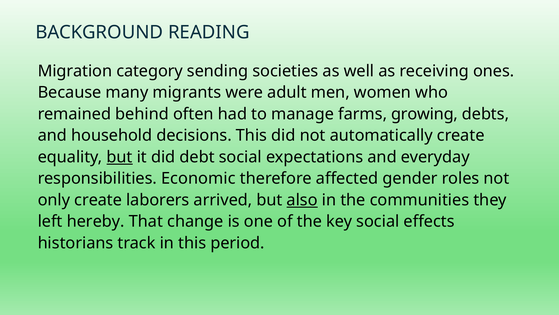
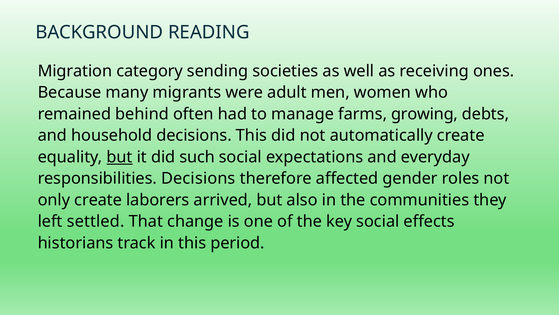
debt: debt -> such (197, 157)
responsibilities Economic: Economic -> Decisions (198, 178)
also underline: present -> none (302, 200)
hereby: hereby -> settled (96, 221)
